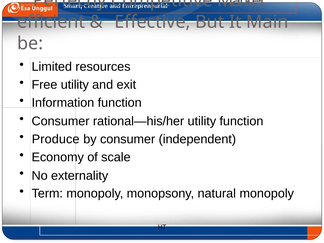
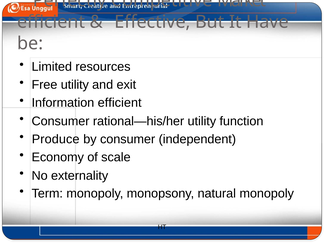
Main: Main -> Have (267, 22)
Information function: function -> efficient (120, 103)
